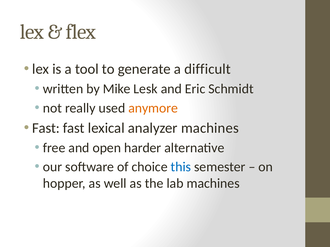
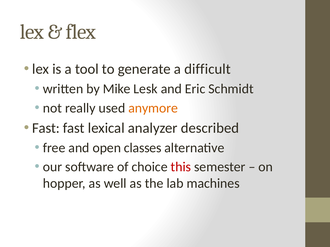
analyzer machines: machines -> described (210, 128)
harder: harder -> classes (143, 148)
this colour: blue -> red (181, 167)
